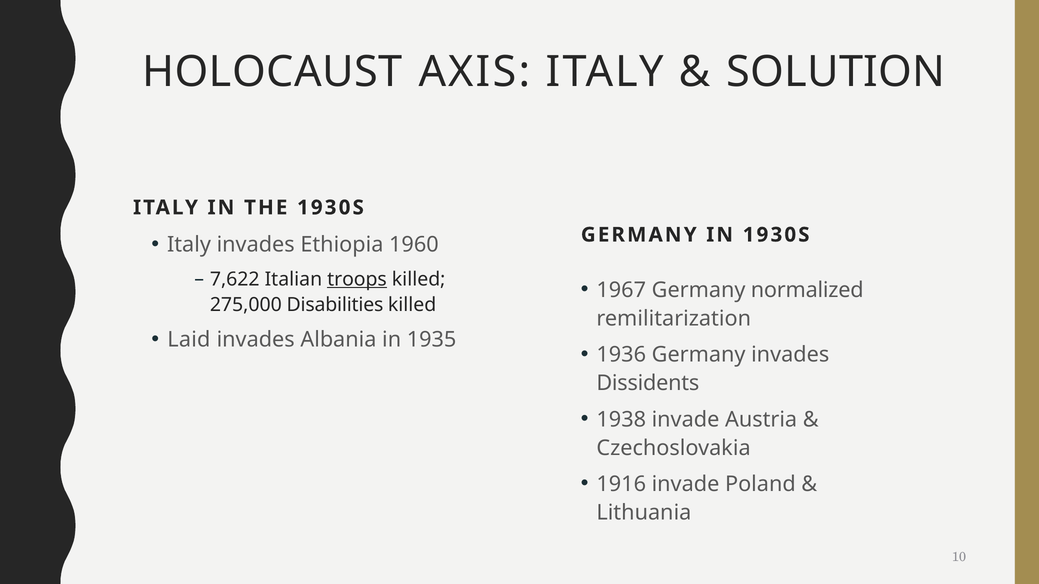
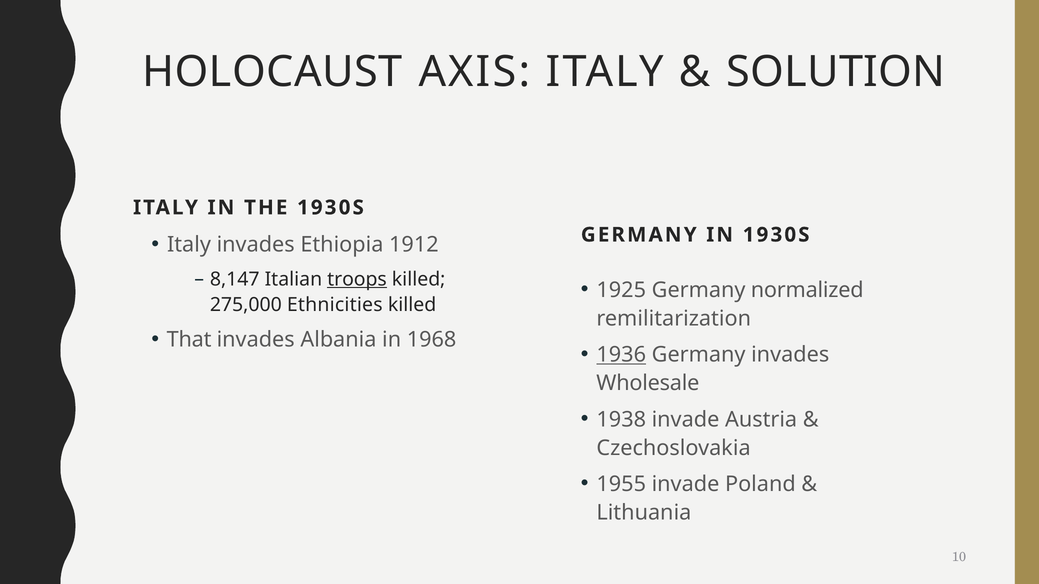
1960: 1960 -> 1912 (414, 245)
7,622: 7,622 -> 8,147 (235, 279)
1967: 1967 -> 1925 (621, 290)
Disabilities: Disabilities -> Ethnicities (335, 305)
Laid: Laid -> That (189, 340)
1935: 1935 -> 1968 (432, 340)
1936 underline: none -> present (621, 355)
Dissidents: Dissidents -> Wholesale (648, 384)
1916: 1916 -> 1955 (621, 484)
